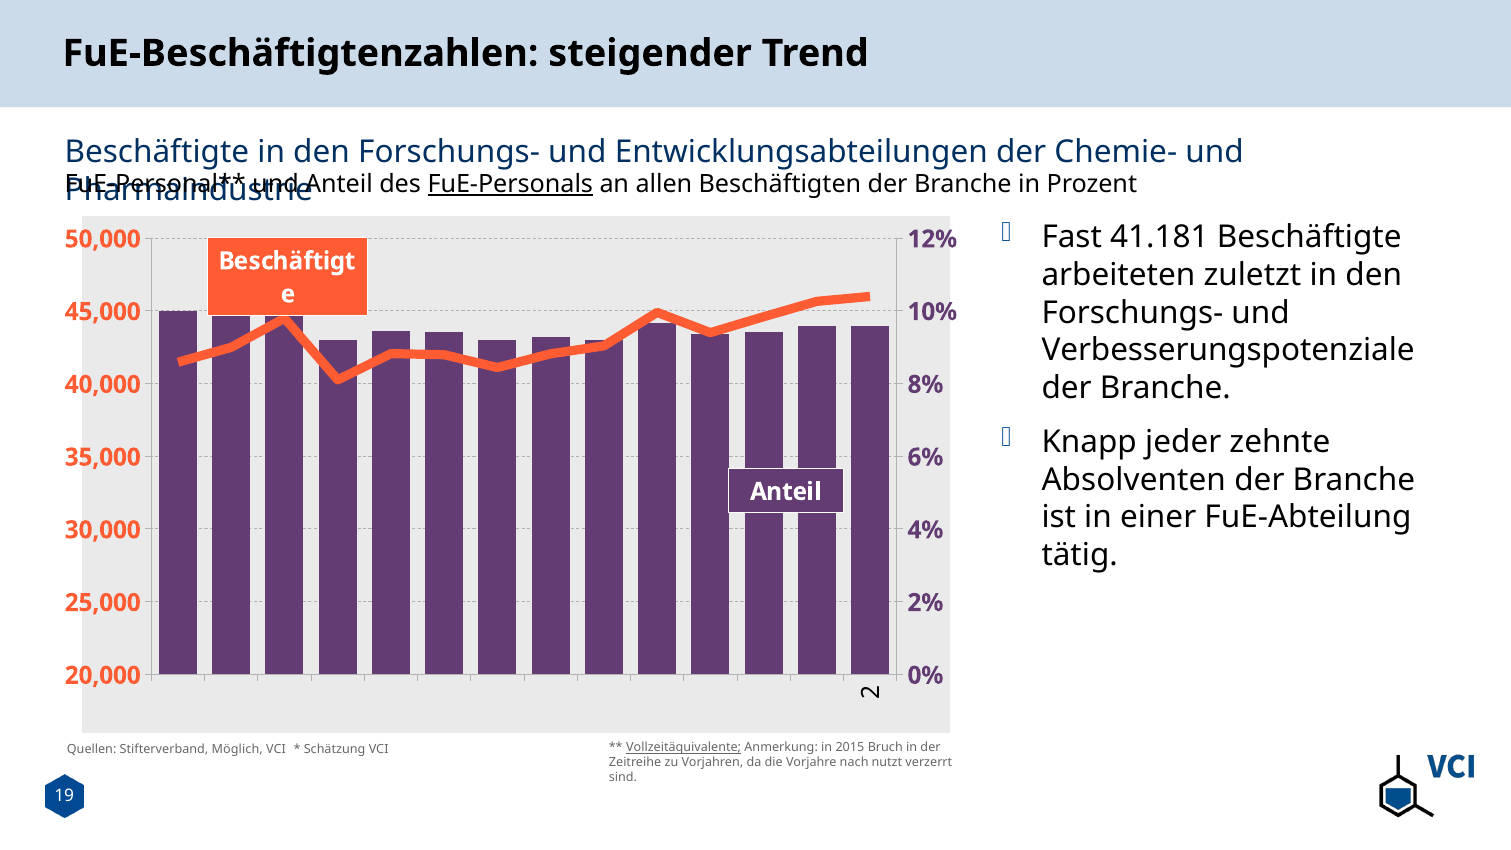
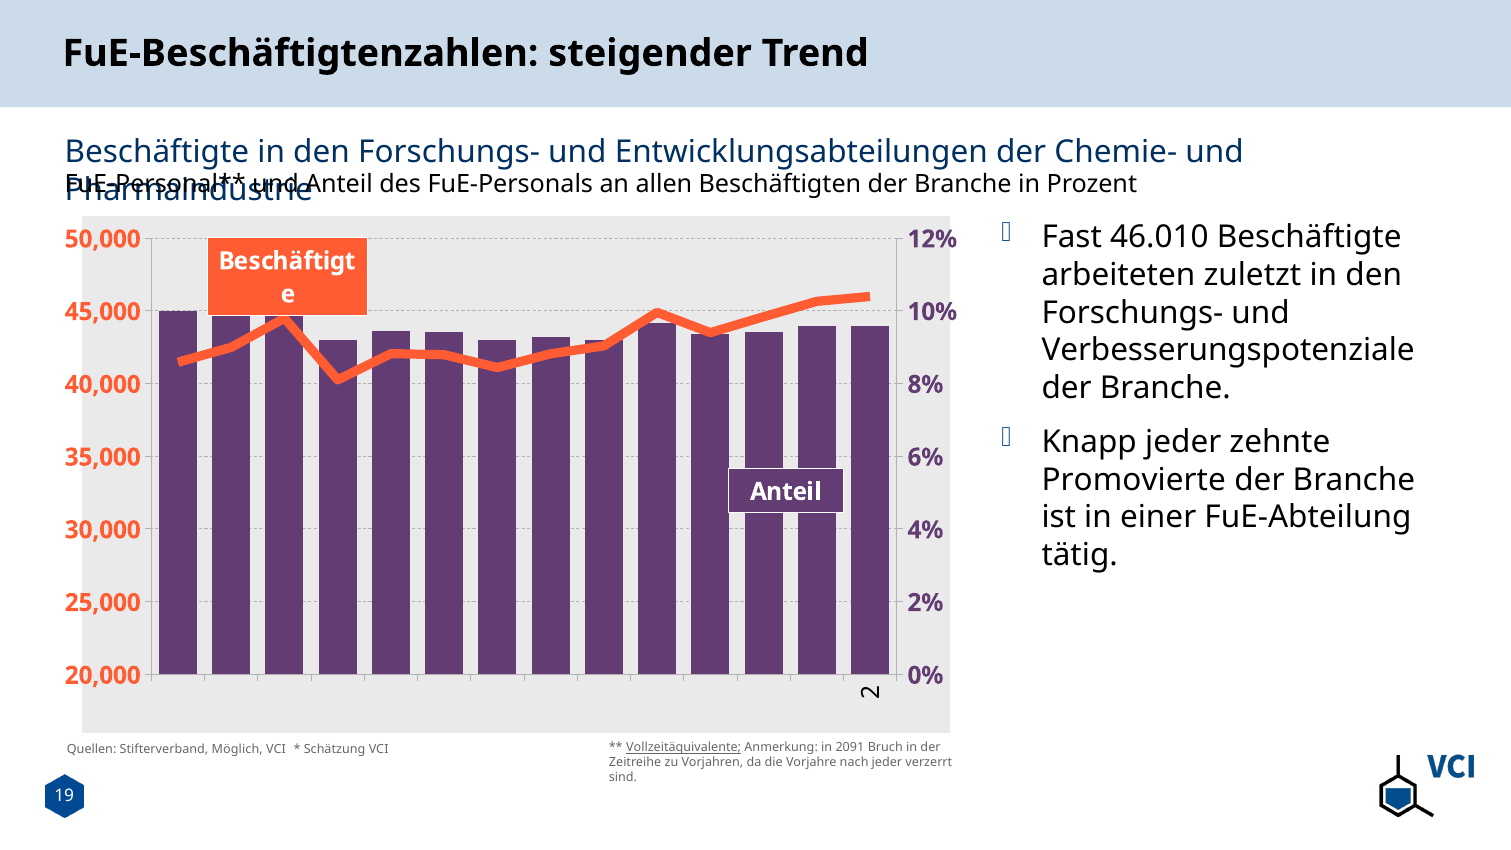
FuE-Personals underline: present -> none (510, 184)
41.181: 41.181 -> 46.010 (1159, 237)
Absolventen: Absolventen -> Promovierte (1134, 480)
2015: 2015 -> 2091 (850, 747)
nach nutzt: nutzt -> jeder (887, 763)
